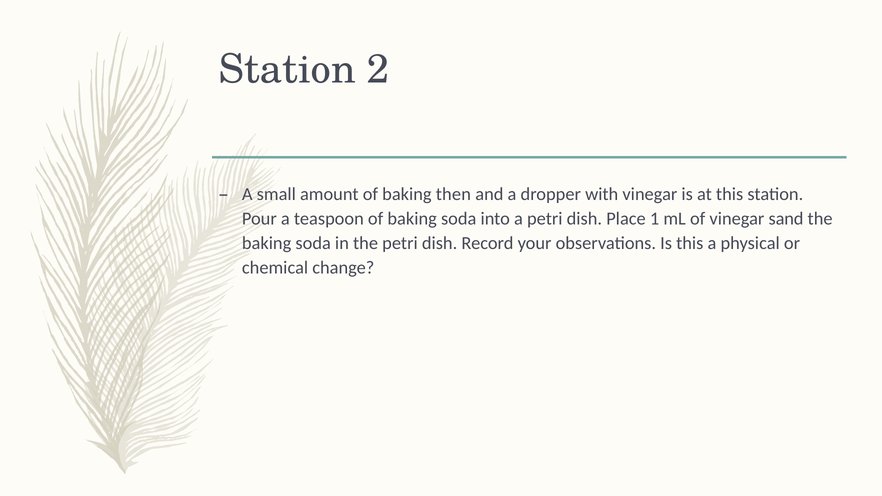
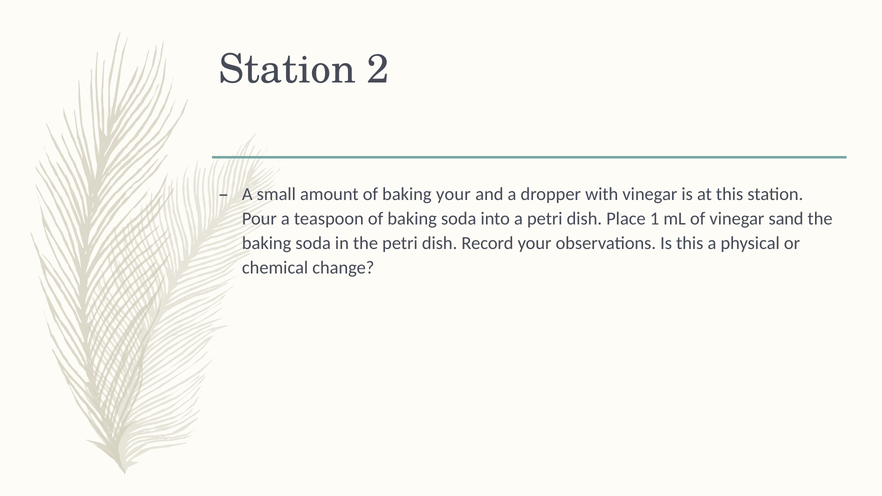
baking then: then -> your (453, 194)
